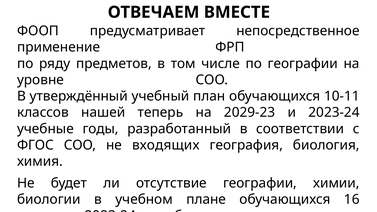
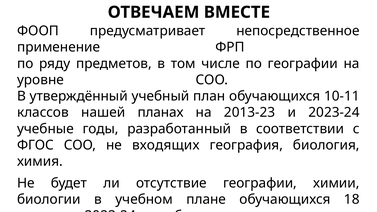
теперь: теперь -> планах (161, 113)
2029-23: 2029-23 -> 2013-23 (250, 113)
16: 16 -> 18 (352, 199)
